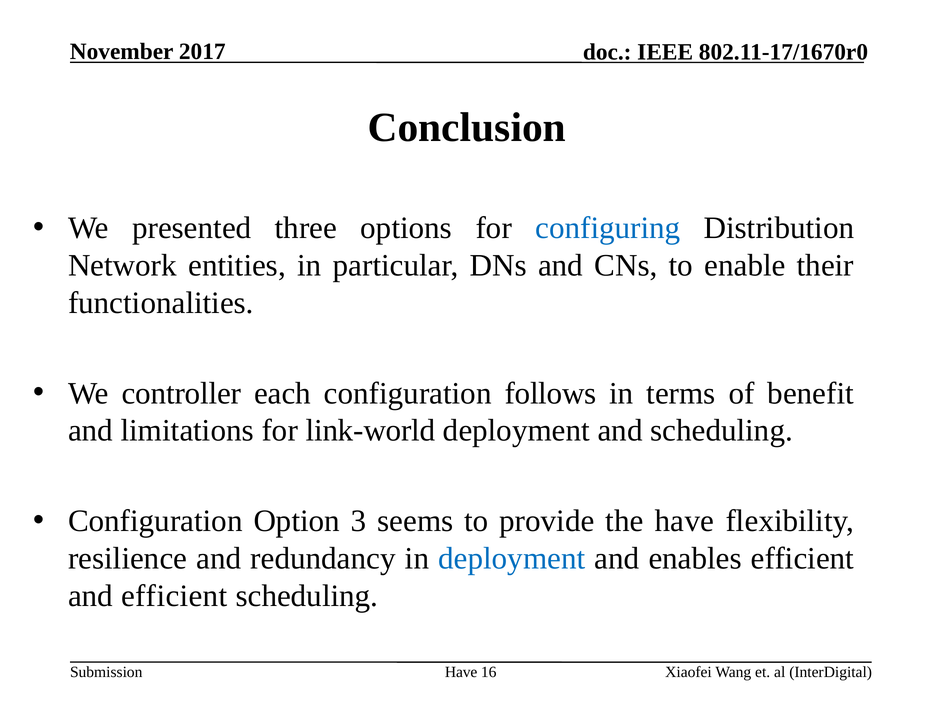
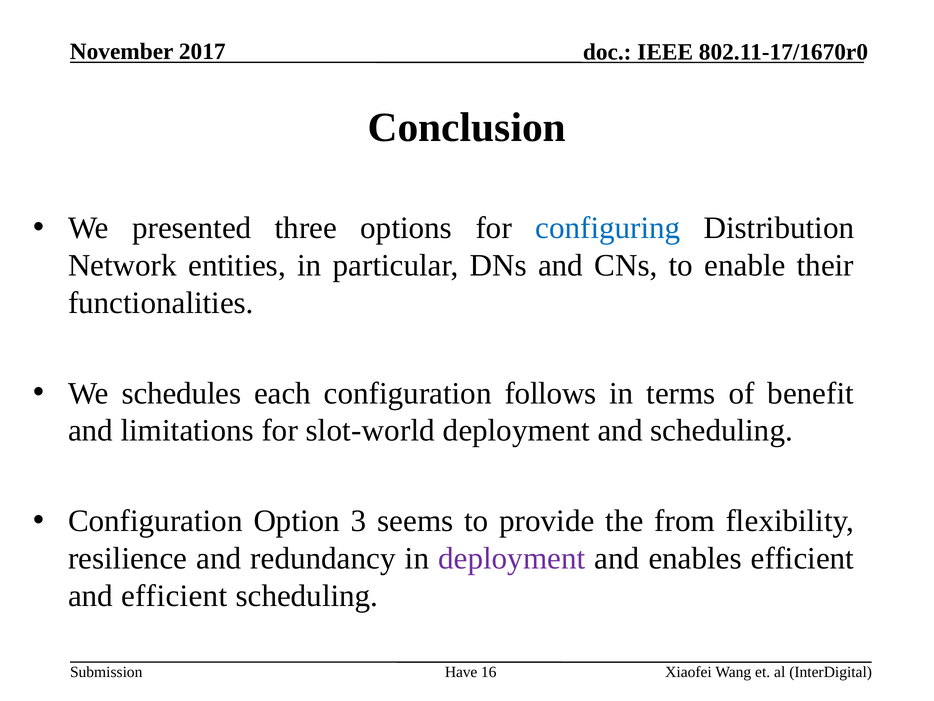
controller: controller -> schedules (181, 393)
link-world: link-world -> slot-world (370, 430)
the have: have -> from (685, 521)
deployment colour: blue -> purple (512, 558)
